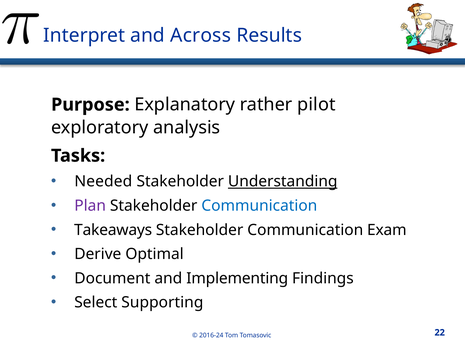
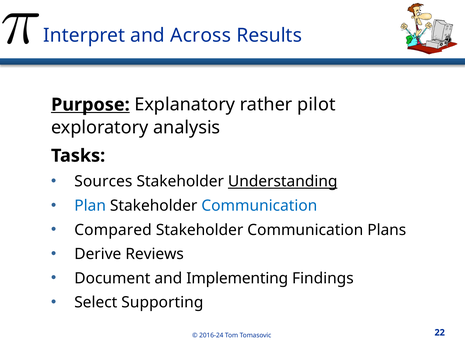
Purpose underline: none -> present (90, 105)
Needed: Needed -> Sources (103, 181)
Plan colour: purple -> blue (90, 206)
Takeaways: Takeaways -> Compared (113, 230)
Exam: Exam -> Plans (387, 230)
Optimal: Optimal -> Reviews (155, 254)
